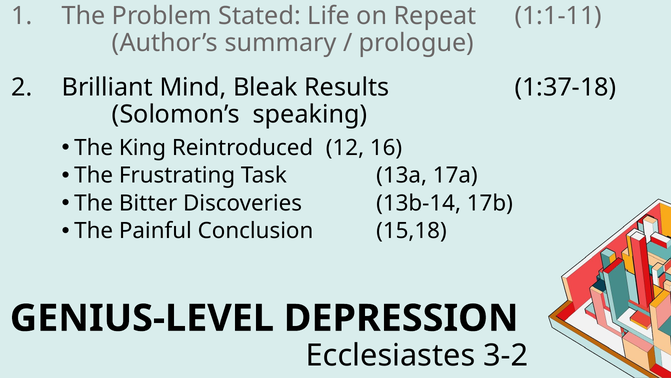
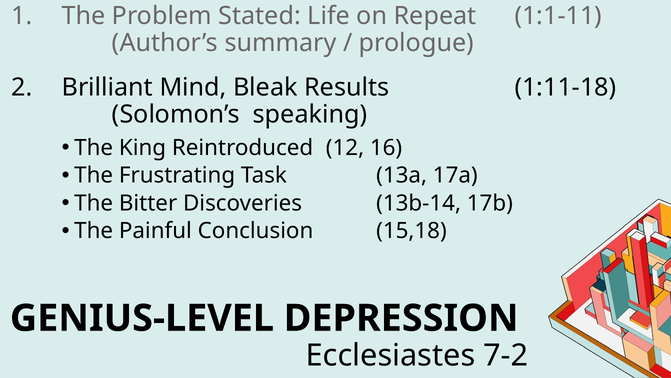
1:37-18: 1:37-18 -> 1:11-18 (565, 87)
3-2: 3-2 -> 7-2 (506, 355)
